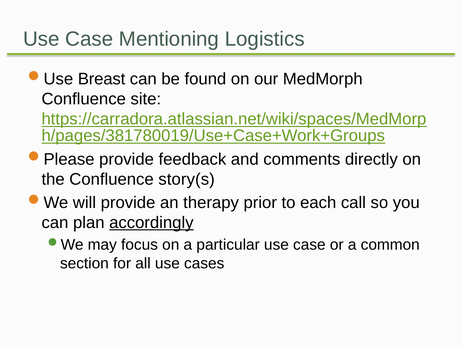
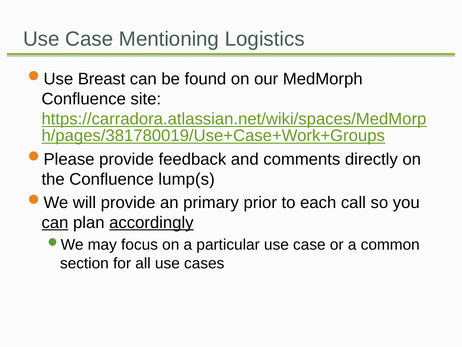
story(s: story(s -> lump(s (187, 179)
therapy: therapy -> primary (211, 202)
can underline: none -> present (55, 222)
